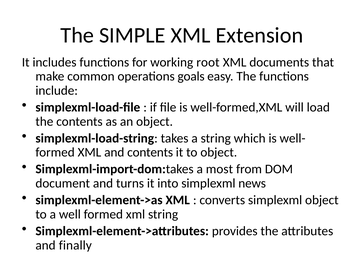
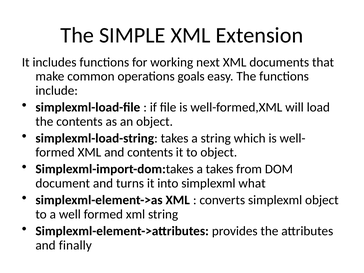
root: root -> next (208, 62)
a most: most -> takes (220, 169)
news: news -> what (252, 183)
